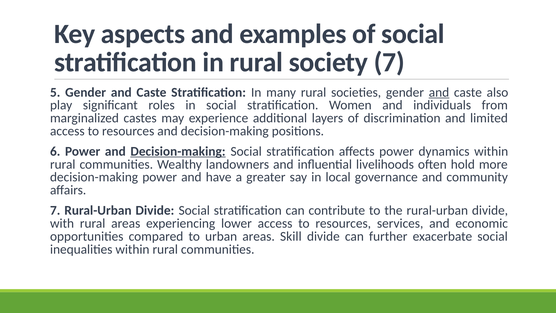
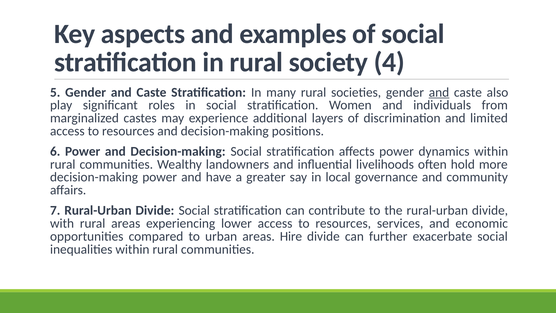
society 7: 7 -> 4 (389, 62)
Decision-making underline: present -> none (178, 151)
Skill: Skill -> Hire (291, 236)
